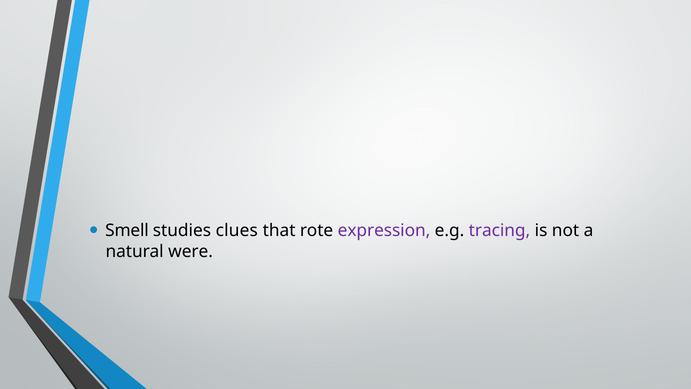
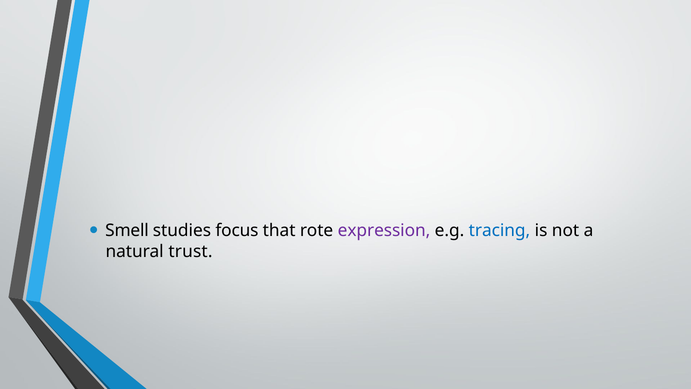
clues: clues -> focus (237, 231)
tracing colour: purple -> blue (499, 231)
were: were -> trust (190, 251)
